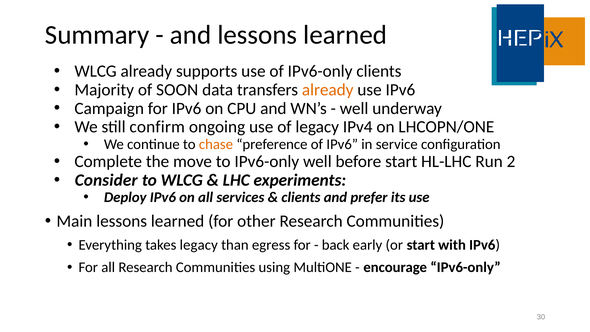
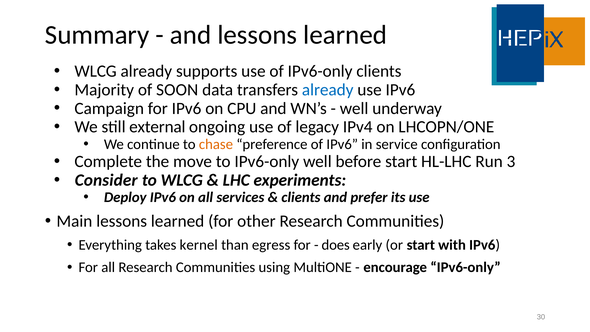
already colour: orange -> blue (328, 90)
confirm: confirm -> external (157, 127)
2: 2 -> 3 (511, 161)
takes legacy: legacy -> kernel (199, 245)
back: back -> does (336, 245)
